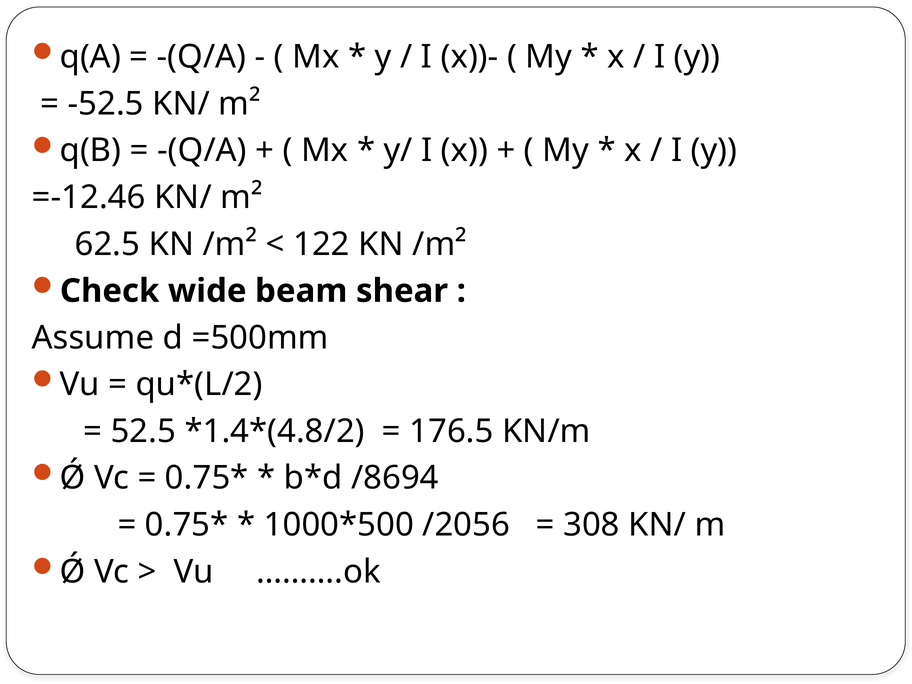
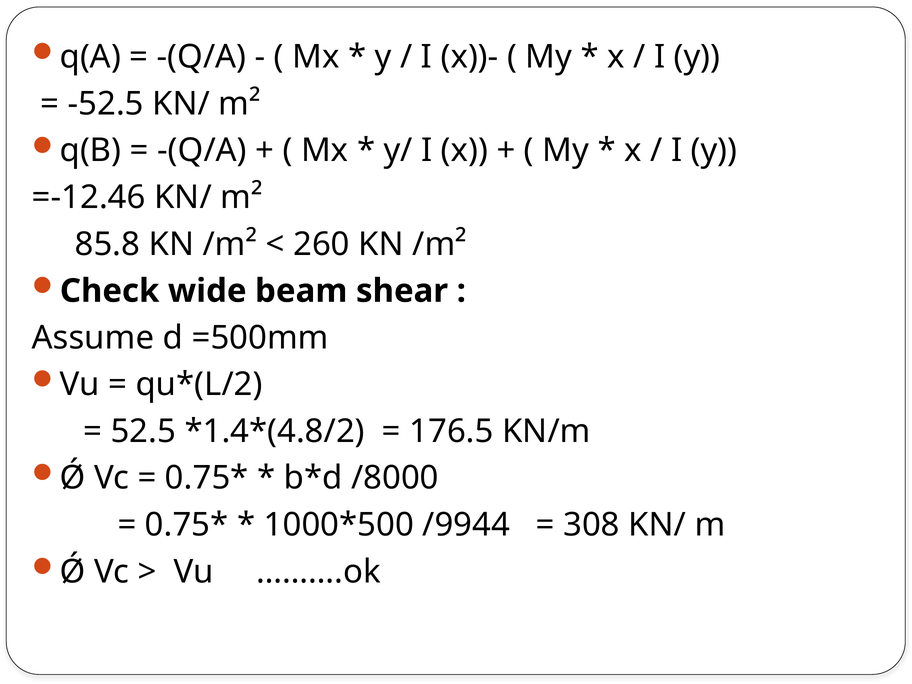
62.5: 62.5 -> 85.8 (107, 244)
122: 122 -> 260 (322, 244)
/8694: /8694 -> /8000 (395, 478)
/2056: /2056 -> /9944 (466, 525)
